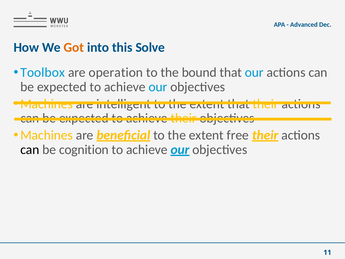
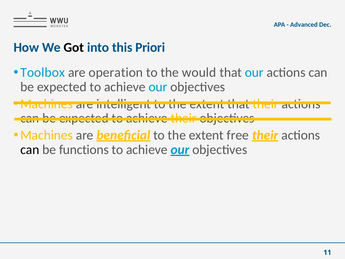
Got colour: orange -> black (74, 47)
Solve: Solve -> Priori (150, 47)
bound: bound -> would (199, 72)
cognition: cognition -> functions (84, 150)
